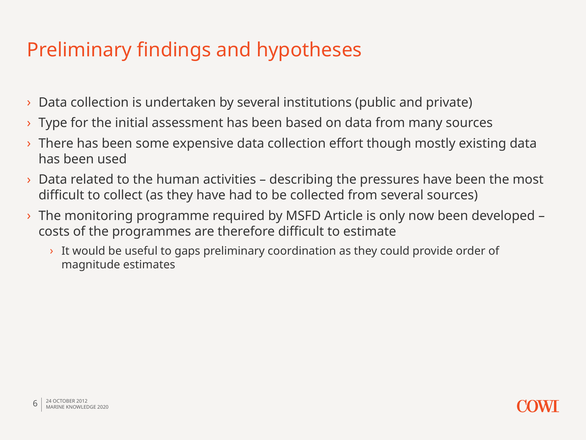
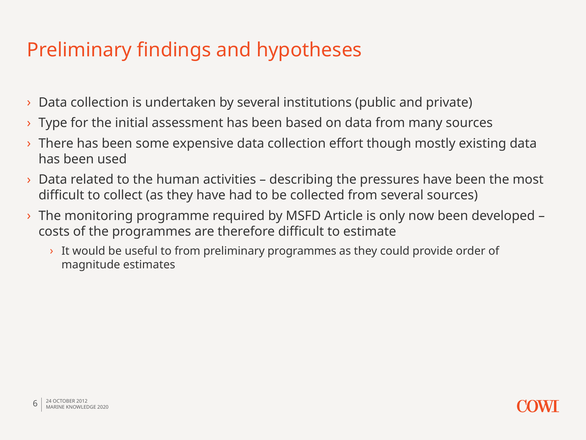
to gaps: gaps -> from (187, 251)
preliminary coordination: coordination -> programmes (302, 251)
